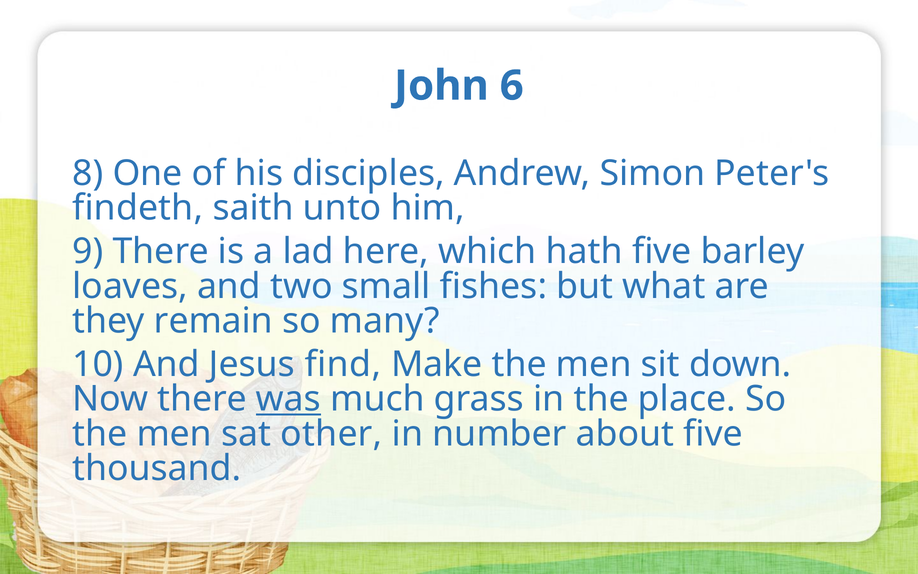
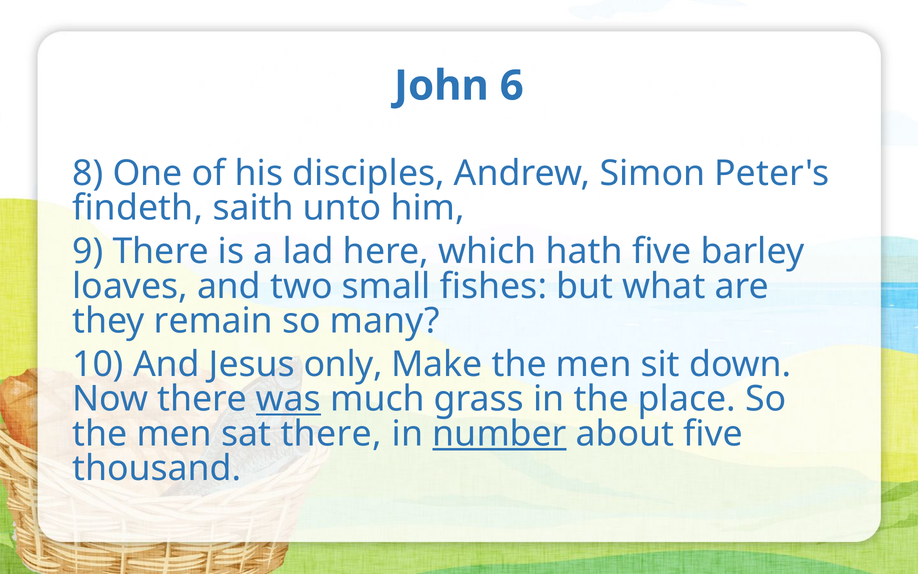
find: find -> only (343, 364)
sat other: other -> there (331, 434)
number underline: none -> present (500, 434)
